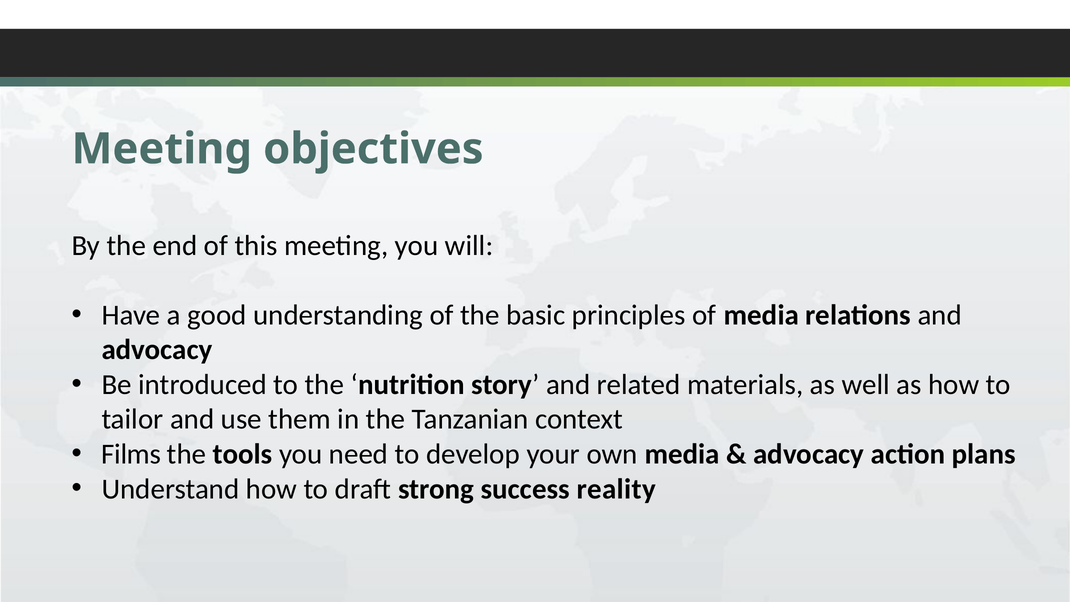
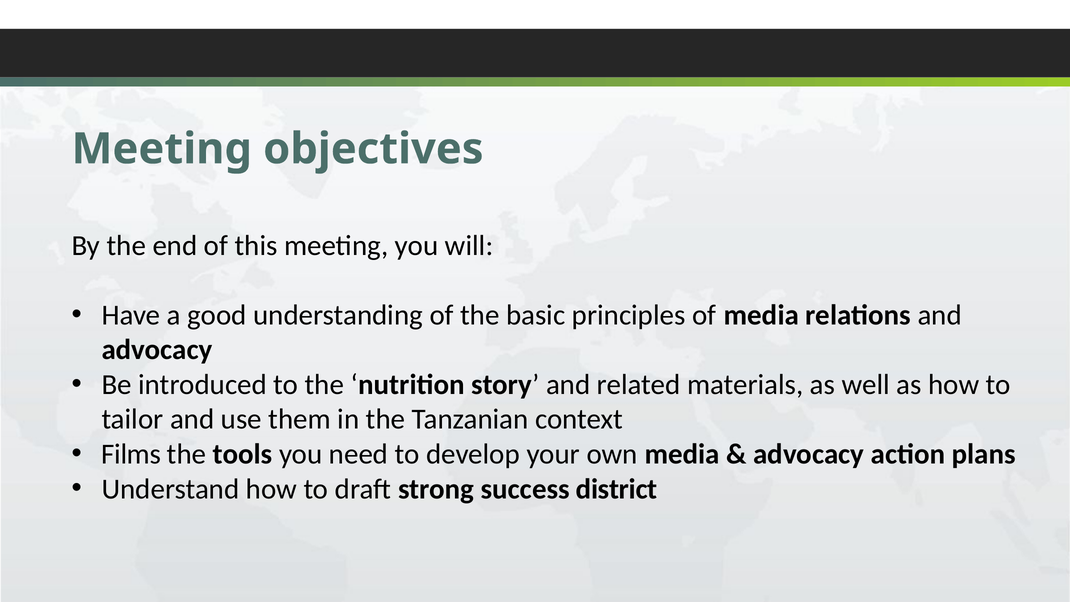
reality: reality -> district (617, 489)
